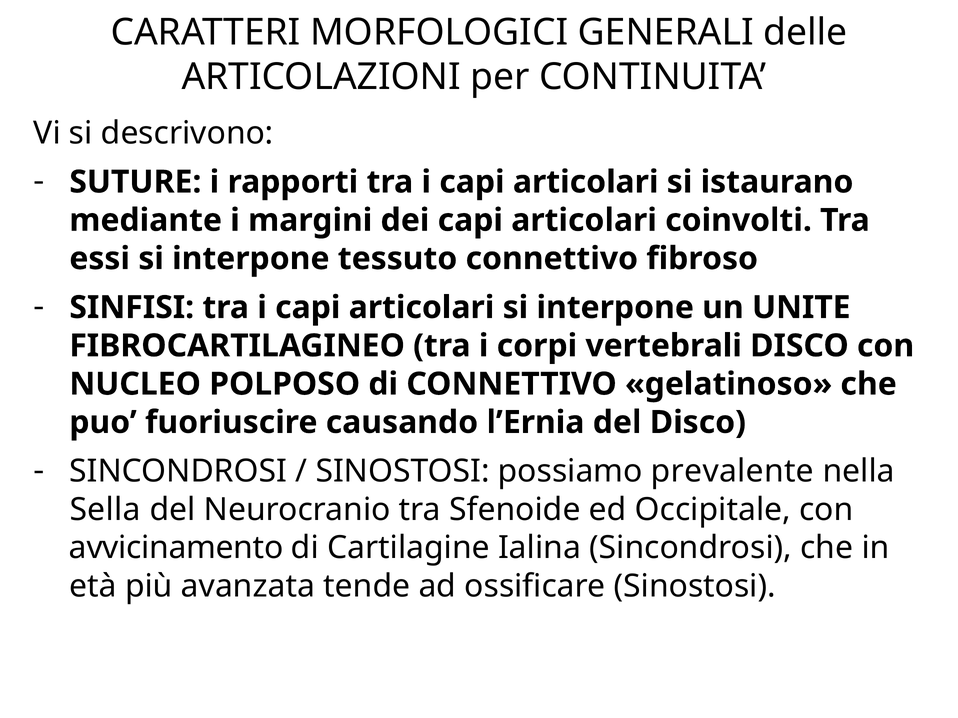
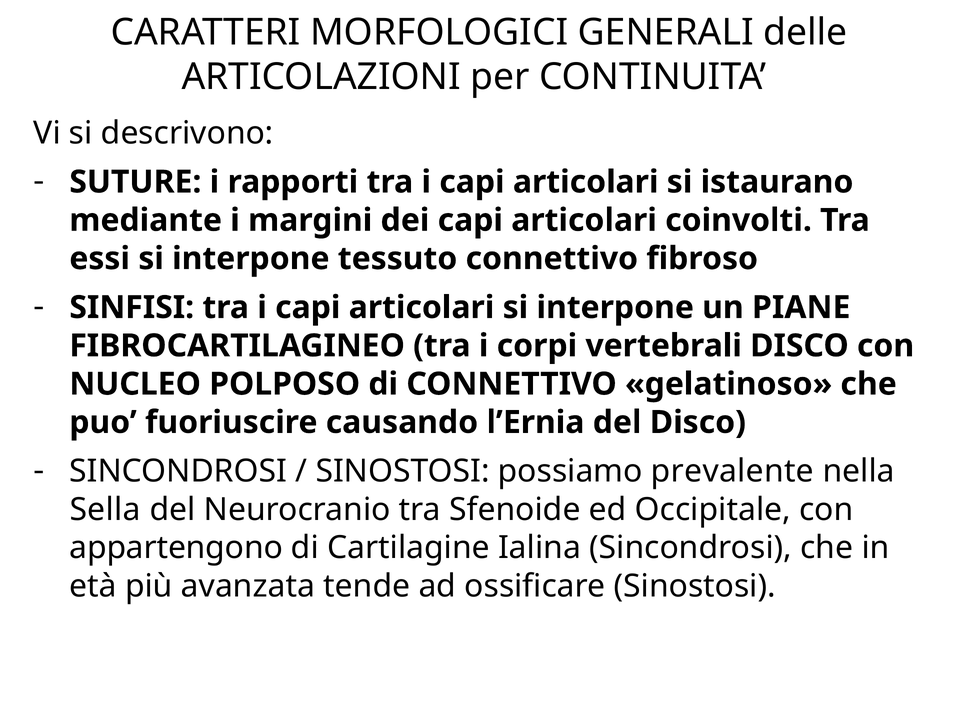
UNITE: UNITE -> PIANE (801, 308)
avvicinamento: avvicinamento -> appartengono (176, 548)
